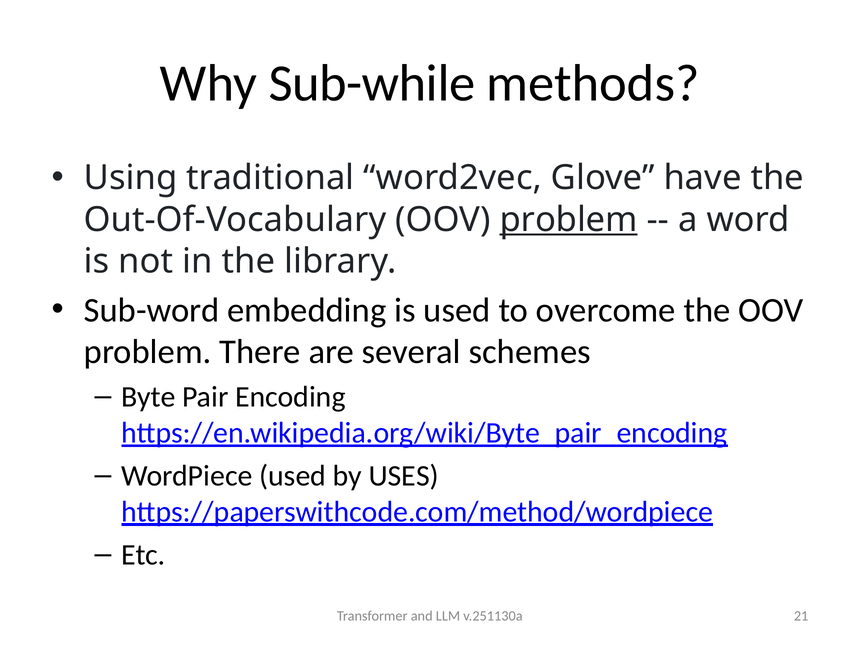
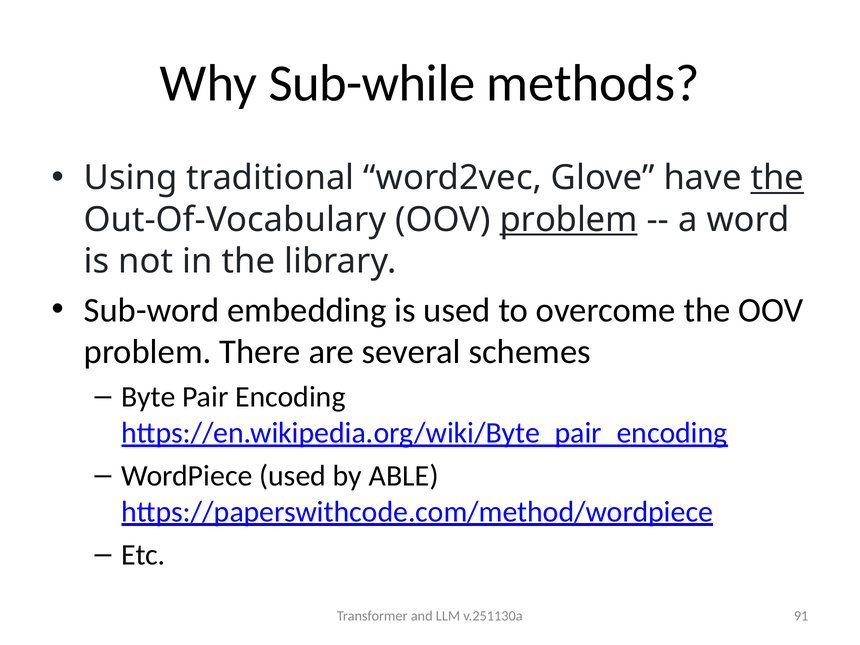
the underline: none -> present (777, 178)
USES: USES -> ABLE (404, 476)
21: 21 -> 91 (801, 616)
